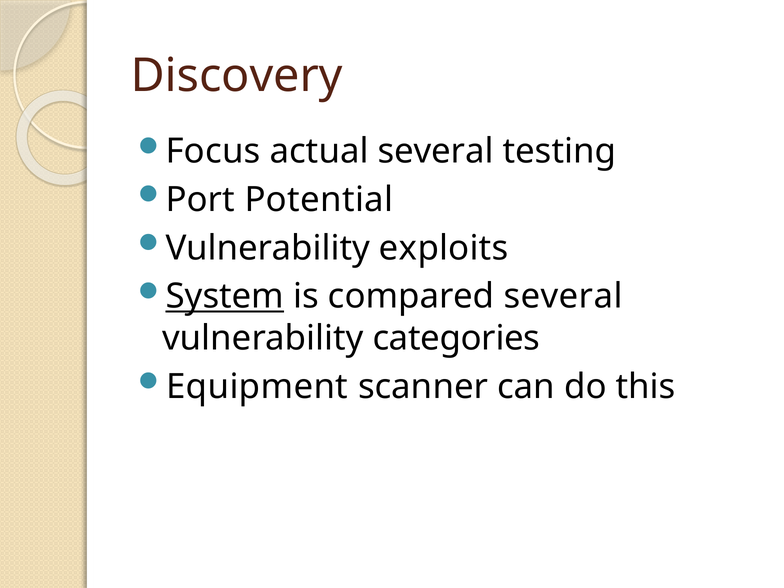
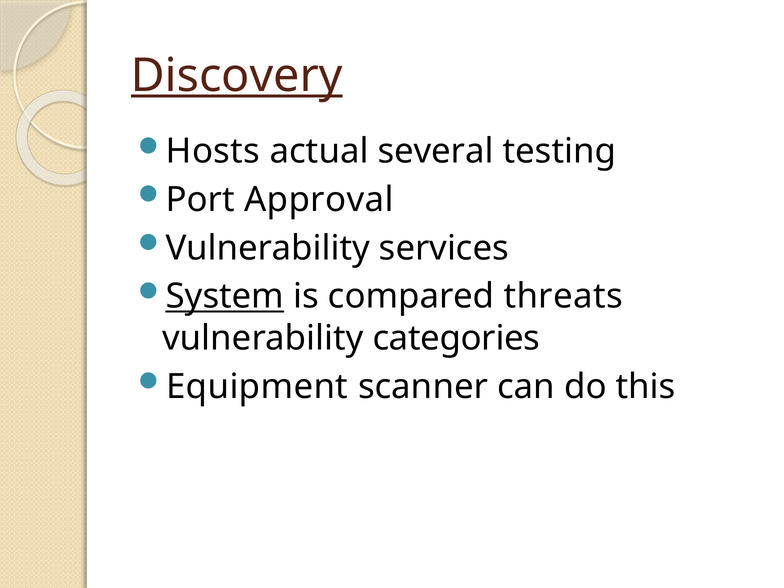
Discovery underline: none -> present (237, 76)
Focus: Focus -> Hosts (213, 151)
Potential: Potential -> Approval (319, 200)
exploits: exploits -> services (444, 248)
compared several: several -> threats (563, 296)
